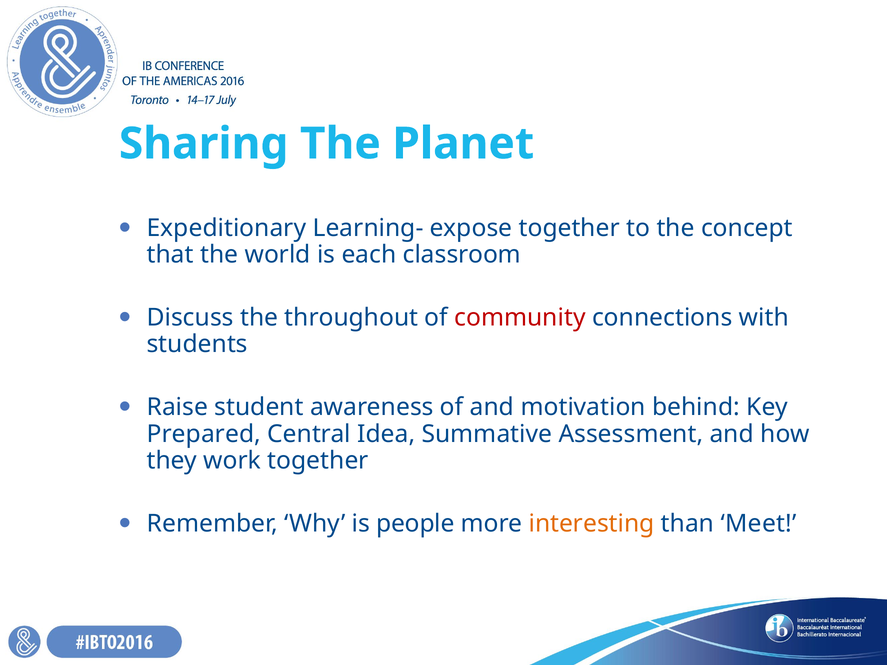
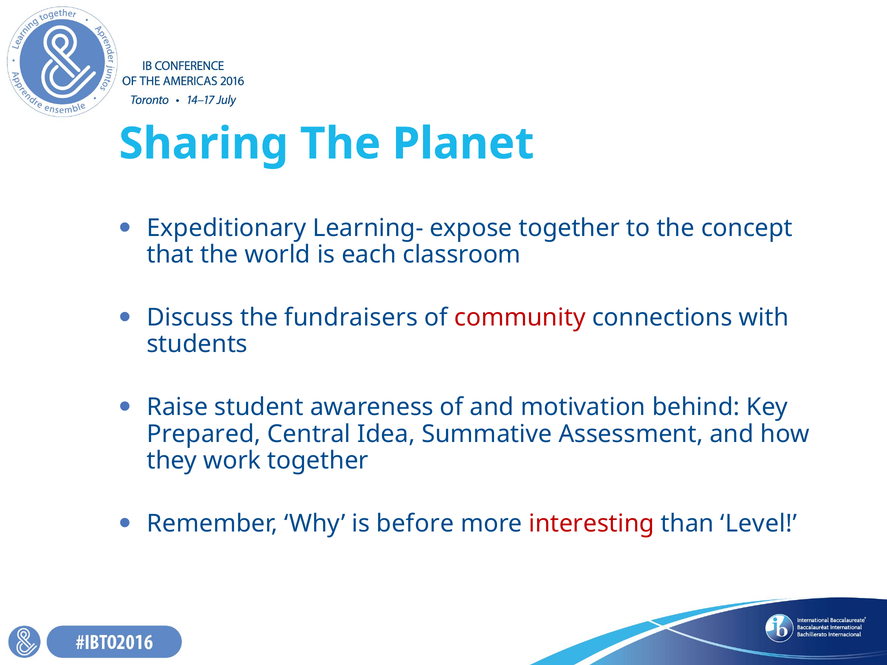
throughout: throughout -> fundraisers (351, 318)
people: people -> before (415, 524)
interesting colour: orange -> red (592, 524)
Meet: Meet -> Level (759, 524)
